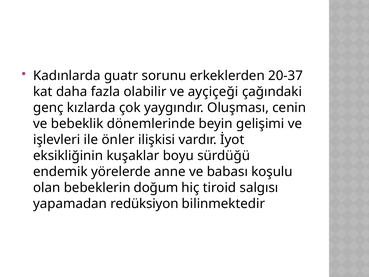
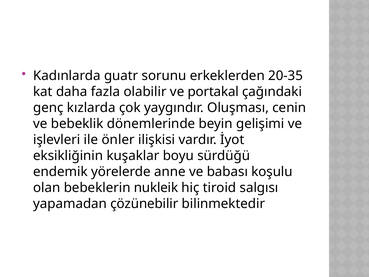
20-37: 20-37 -> 20-35 (286, 76)
ayçiçeği: ayçiçeği -> portakal (213, 92)
doğum: doğum -> nukleik (156, 188)
redüksiyon: redüksiyon -> çözünebilir (144, 204)
